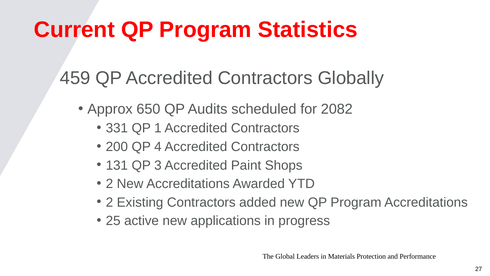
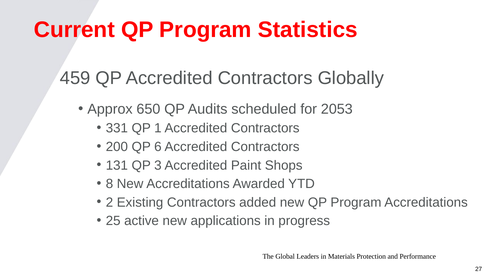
2082: 2082 -> 2053 (337, 109)
4: 4 -> 6 (158, 147)
2: 2 -> 8 (109, 184)
